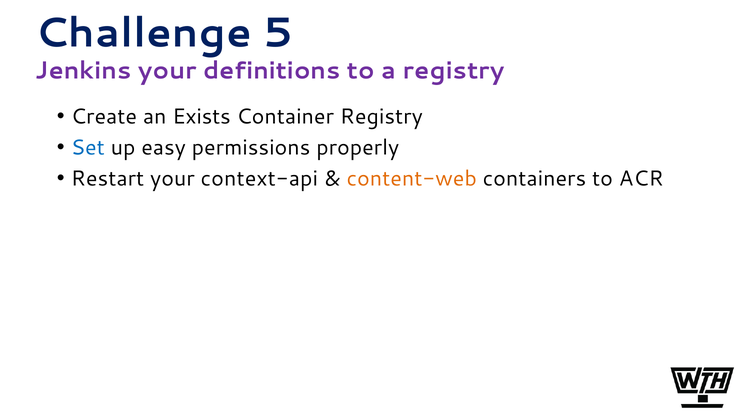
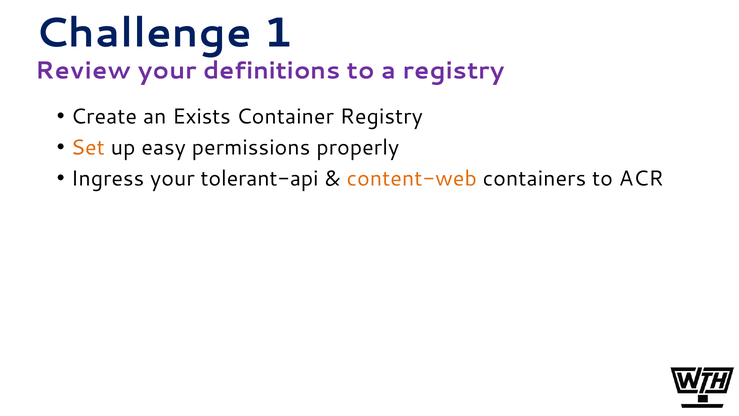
5: 5 -> 1 (278, 33)
Jenkins: Jenkins -> Review (83, 71)
Set colour: blue -> orange (88, 147)
Restart: Restart -> Ingress (108, 178)
context-api: context-api -> tolerant-api (259, 178)
